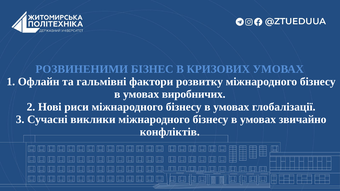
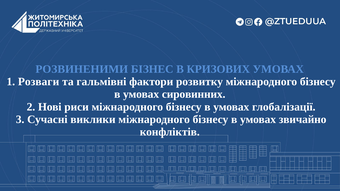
Офлайн: Офлайн -> Розваги (39, 82)
виробничих: виробничих -> сировинних (194, 94)
